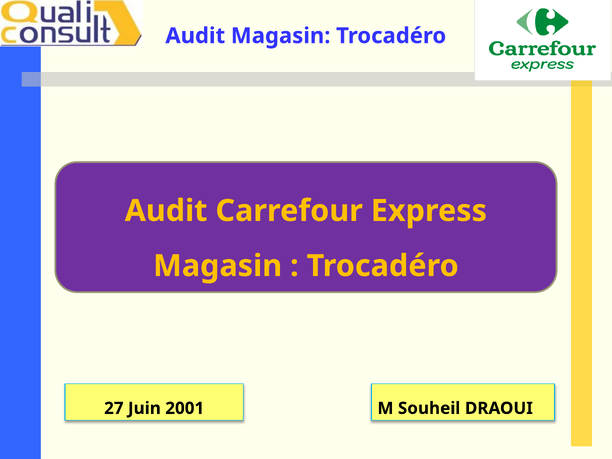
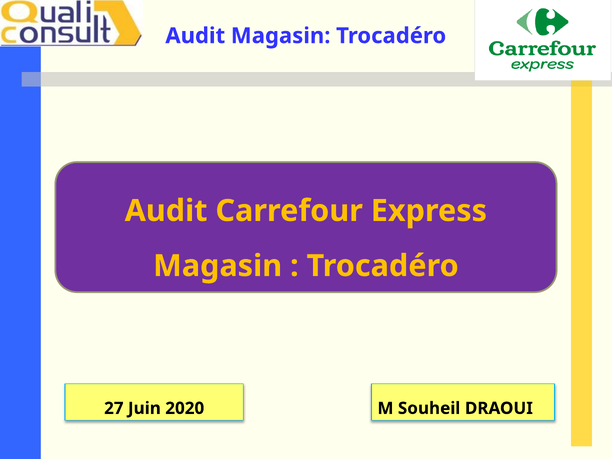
2001: 2001 -> 2020 (185, 408)
